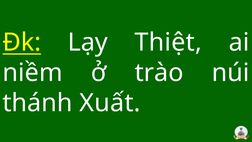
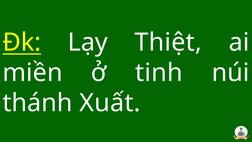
niềm: niềm -> miền (33, 73)
trào: trào -> tinh (159, 73)
